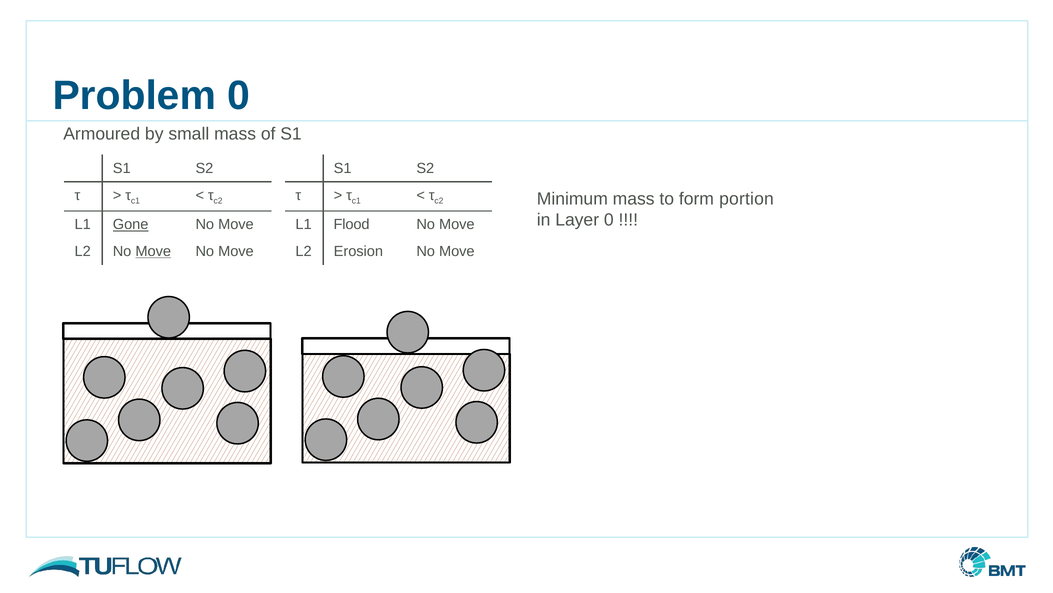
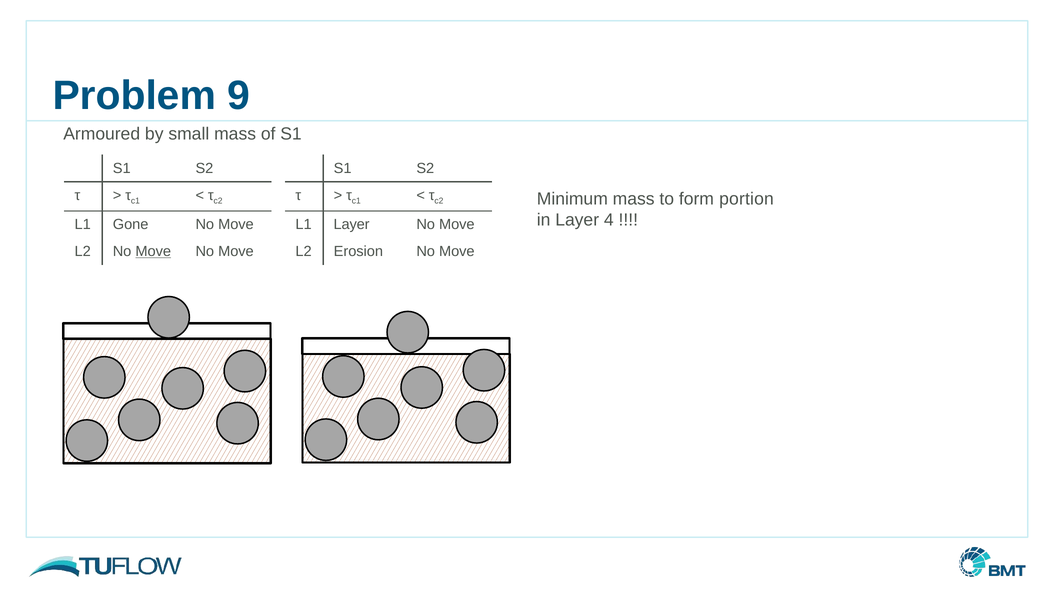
Problem 0: 0 -> 9 (239, 96)
Layer 0: 0 -> 4 (609, 220)
Gone underline: present -> none (131, 224)
L1 Flood: Flood -> Layer (352, 224)
